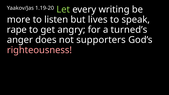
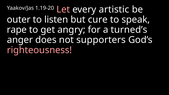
Let colour: light green -> pink (63, 10)
writing: writing -> artistic (114, 10)
more: more -> outer (19, 20)
lives: lives -> cure (98, 20)
